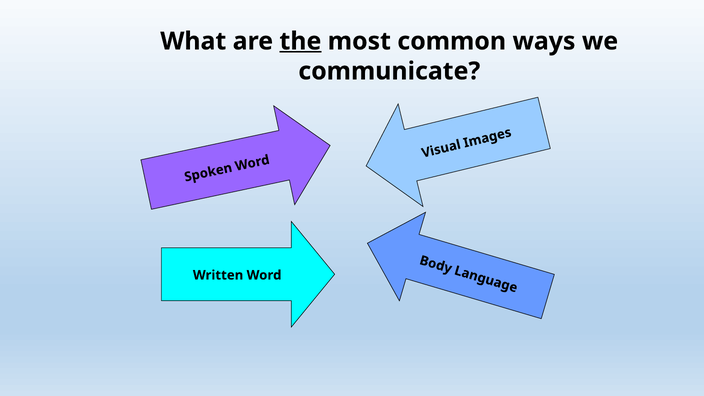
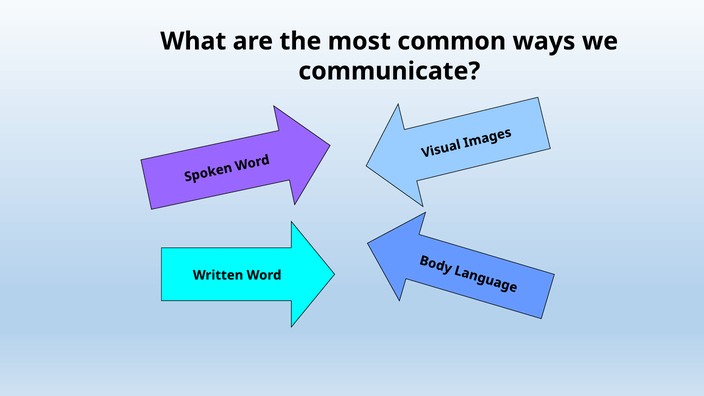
the underline: present -> none (300, 41)
